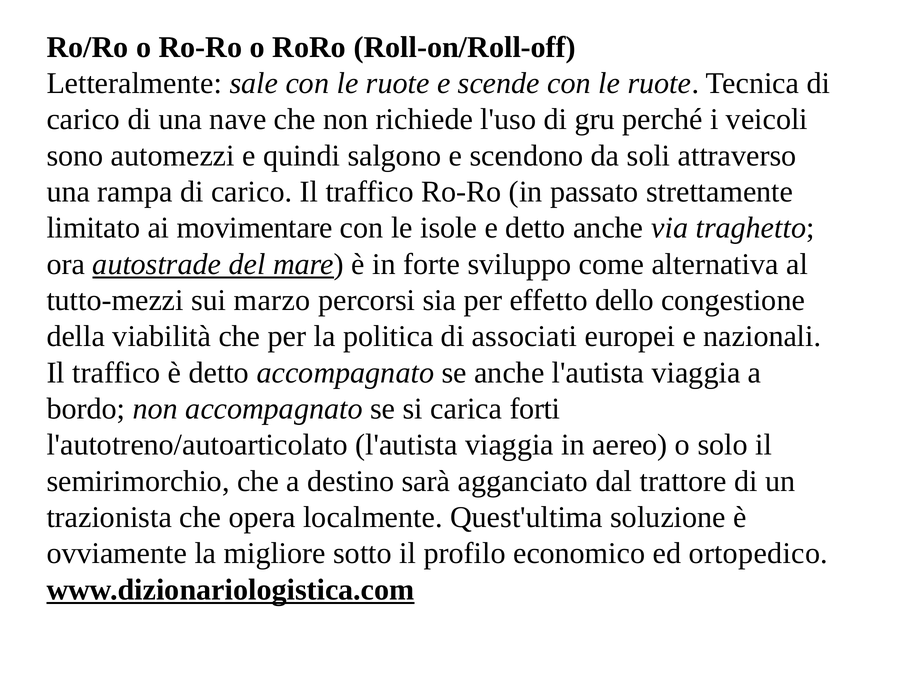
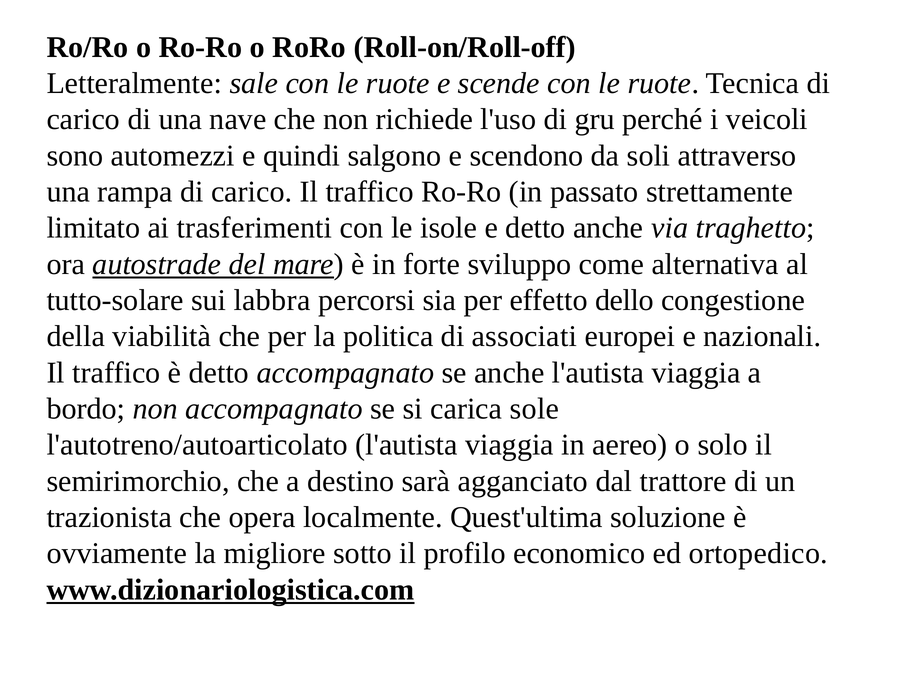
movimentare: movimentare -> trasferimenti (255, 228)
tutto-mezzi: tutto-mezzi -> tutto-solare (115, 300)
marzo: marzo -> labbra (272, 300)
forti: forti -> sole (535, 409)
